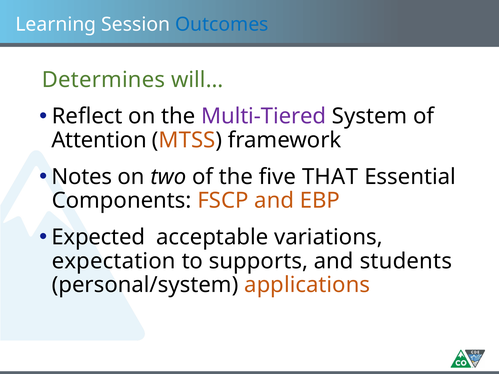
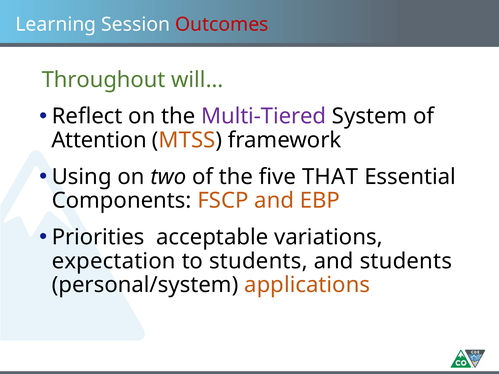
Outcomes colour: blue -> red (222, 25)
Determines: Determines -> Throughout (104, 80)
Notes: Notes -> Using (82, 177)
Expected: Expected -> Priorities (98, 237)
to supports: supports -> students (258, 261)
